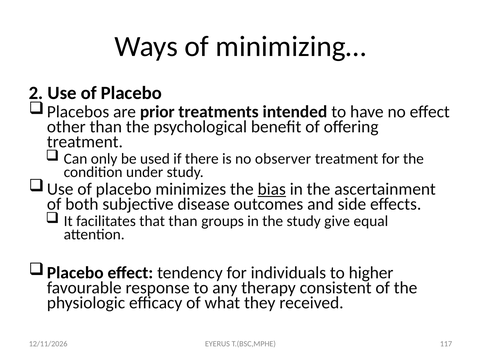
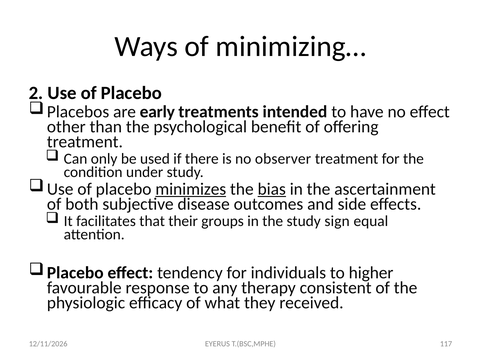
prior: prior -> early (157, 112)
minimizes underline: none -> present (191, 190)
that than: than -> their (183, 222)
give: give -> sign (337, 222)
